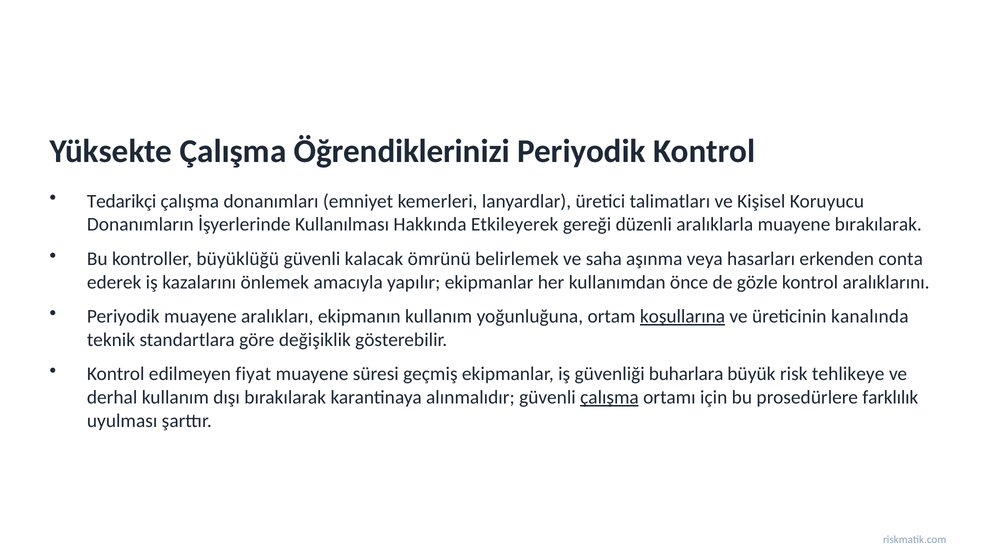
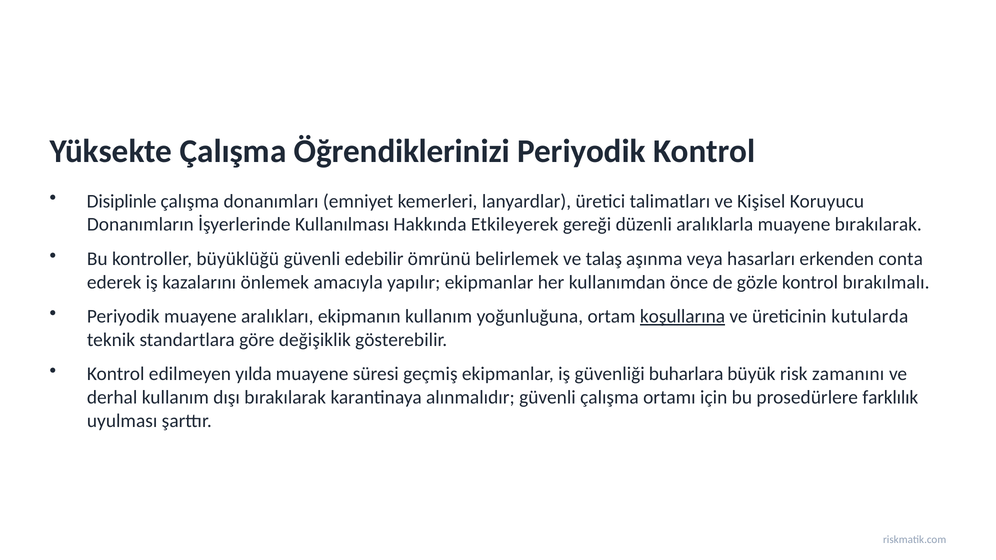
Tedarikçi: Tedarikçi -> Disiplinle (122, 201)
kalacak: kalacak -> edebilir (374, 259)
saha: saha -> talaş (604, 259)
aralıklarını: aralıklarını -> bırakılmalı (886, 282)
kanalında: kanalında -> kutularda (870, 317)
fiyat: fiyat -> yılda (254, 374)
tehlikeye: tehlikeye -> zamanını (848, 374)
çalışma underline: present -> none (609, 398)
